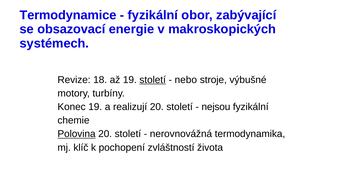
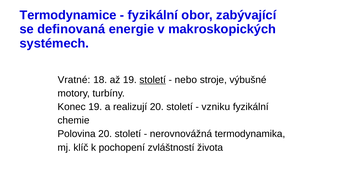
obsazovací: obsazovací -> definovaná (71, 29)
Revize: Revize -> Vratné (74, 80)
nejsou: nejsou -> vzniku (216, 107)
Polovina underline: present -> none (77, 134)
